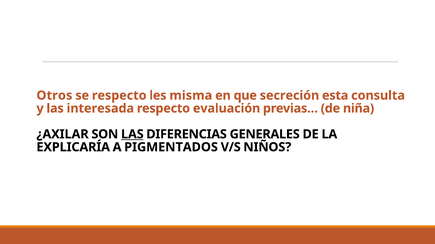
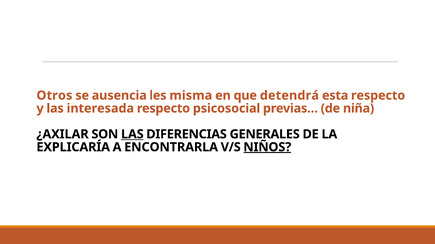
se respecto: respecto -> ausencia (119, 96)
secreción: secreción -> detendrá (289, 96)
esta consulta: consulta -> respecto (378, 96)
evaluación: evaluación -> psicosocial (227, 109)
PIGMENTADOS: PIGMENTADOS -> ENCONTRARLA (171, 148)
NIÑOS underline: none -> present (267, 148)
